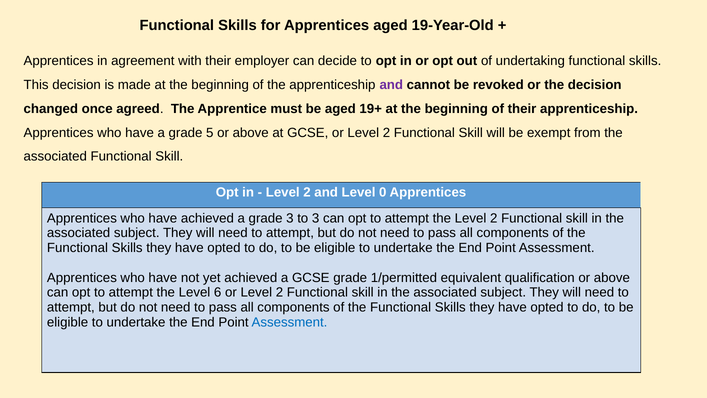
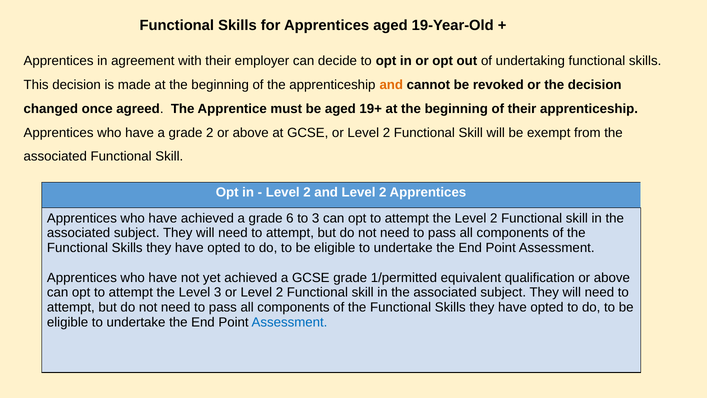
and colour: purple -> orange (391, 85)
grade 5: 5 -> 2 (210, 133)
and Level 0: 0 -> 2 (383, 192)
grade 3: 3 -> 6 (290, 218)
Level 6: 6 -> 3 (218, 292)
